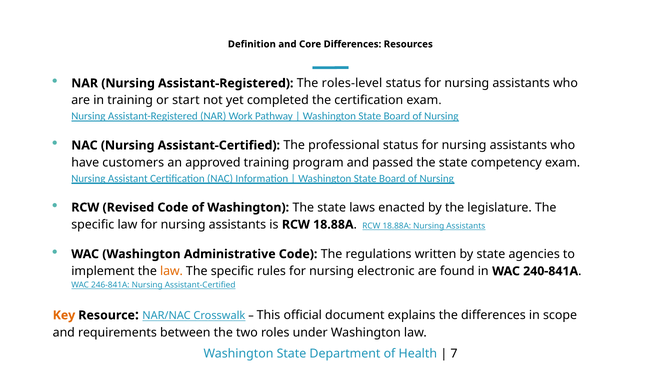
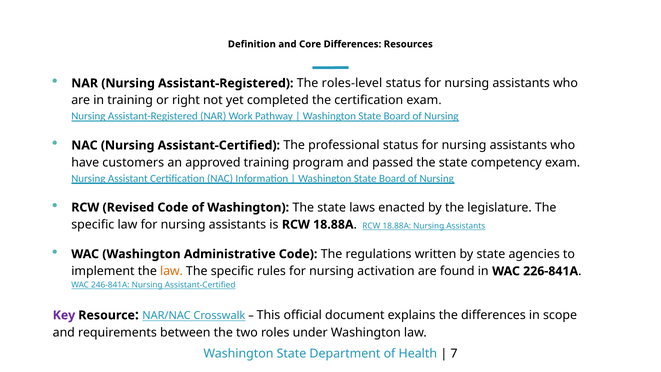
start: start -> right (186, 100)
electronic: electronic -> activation (386, 271)
240-841A: 240-841A -> 226-841A (551, 271)
Key colour: orange -> purple (64, 315)
